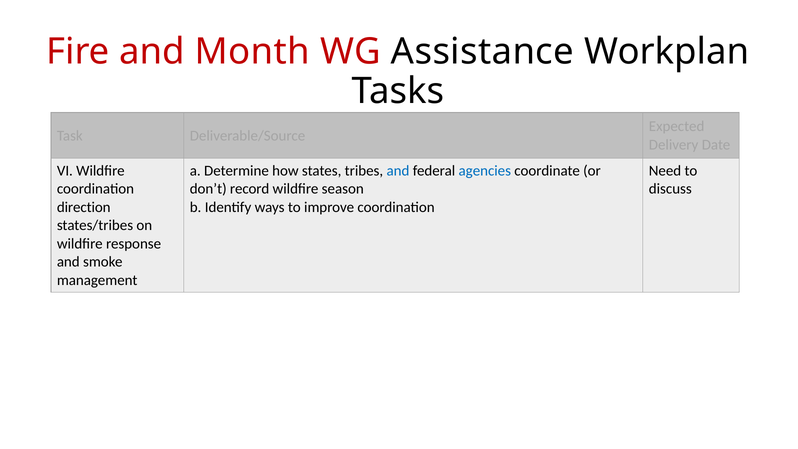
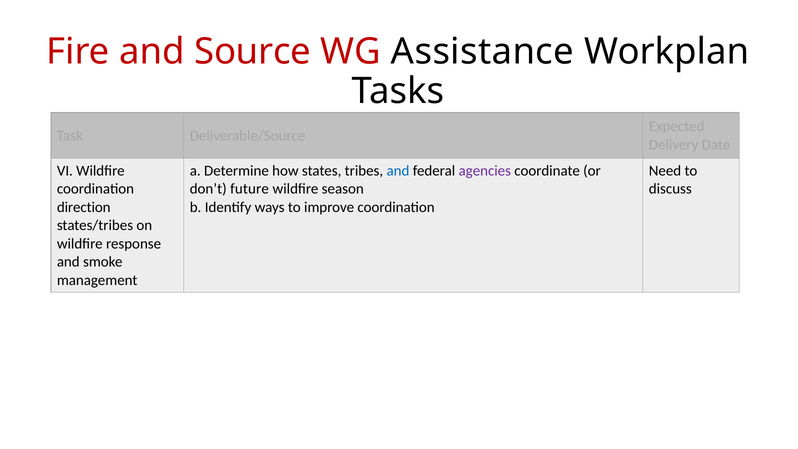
Month: Month -> Source (253, 52)
agencies colour: blue -> purple (485, 171)
record: record -> future (250, 189)
